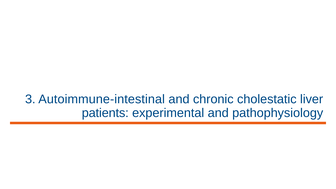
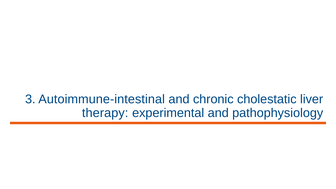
patients: patients -> therapy (105, 113)
